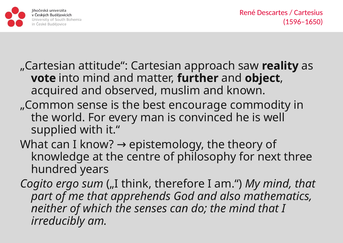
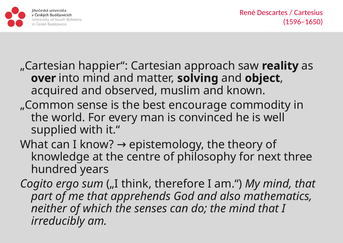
attitude“: attitude“ -> happier“ (103, 66)
vote: vote -> over (43, 78)
further: further -> solving (198, 78)
